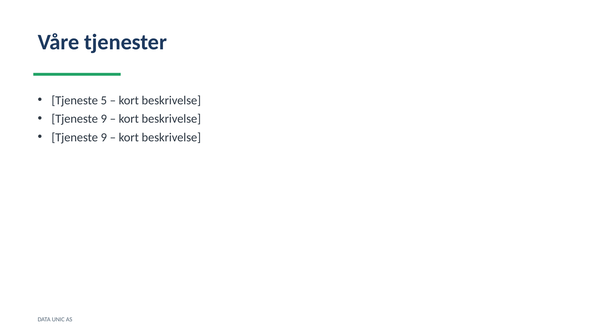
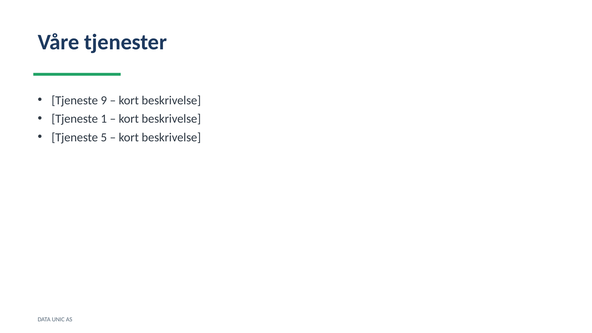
5: 5 -> 9 (104, 100)
9: 9 -> 1 (104, 119)
9: 9 -> 5 (104, 137)
